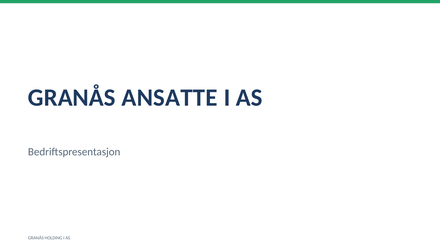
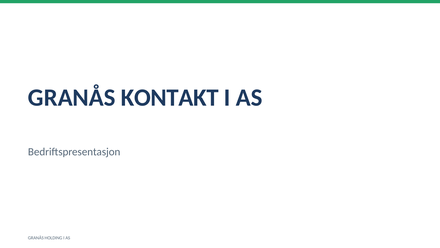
ANSATTE: ANSATTE -> KONTAKT (170, 98)
